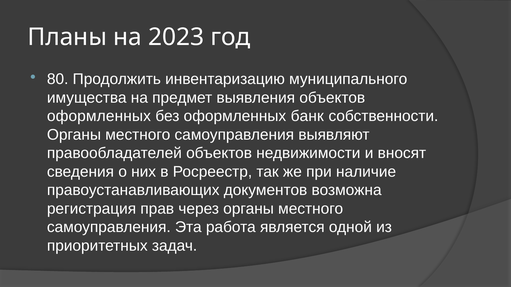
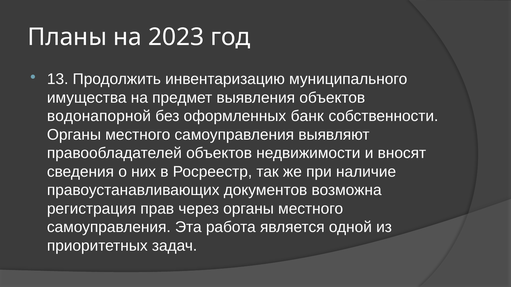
80: 80 -> 13 (58, 79)
оформленных: оформленных -> водонапорной (99, 116)
